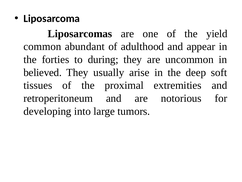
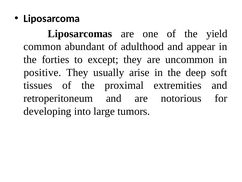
during: during -> except (103, 59)
believed: believed -> positive (42, 72)
